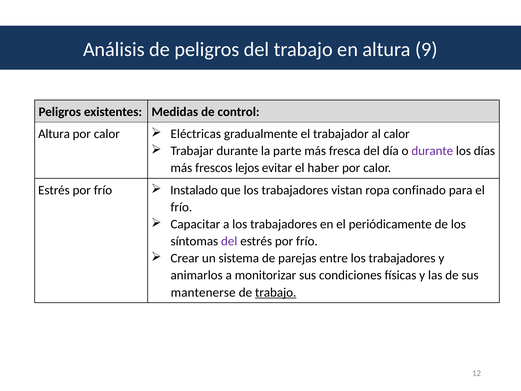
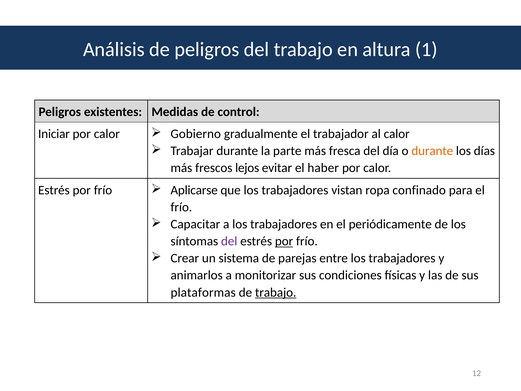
9: 9 -> 1 (426, 50)
Altura: Altura -> Iniciar (54, 134)
Eléctricas: Eléctricas -> Gobierno (196, 134)
durante colour: purple -> orange (432, 151)
Instalado: Instalado -> Aplicarse (194, 190)
por underline: none -> present (284, 241)
mantenerse: mantenerse -> plataformas (203, 292)
